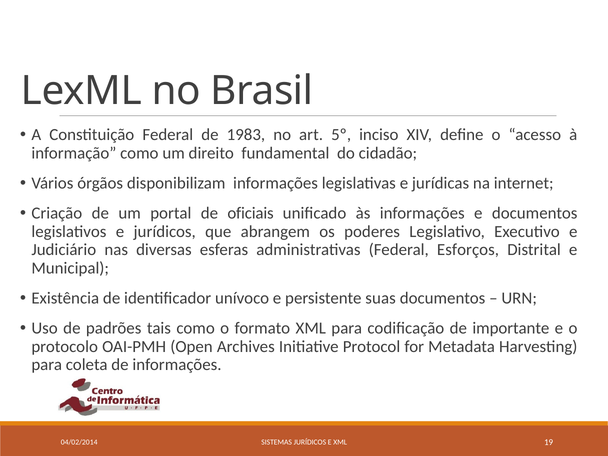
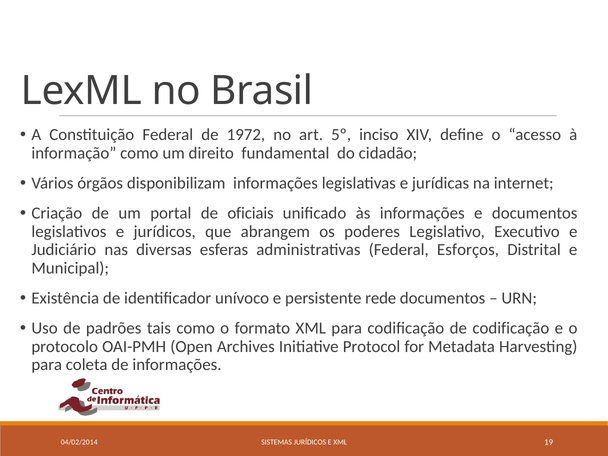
1983: 1983 -> 1972 (246, 135)
suas: suas -> rede (381, 298)
de importante: importante -> codificação (511, 328)
